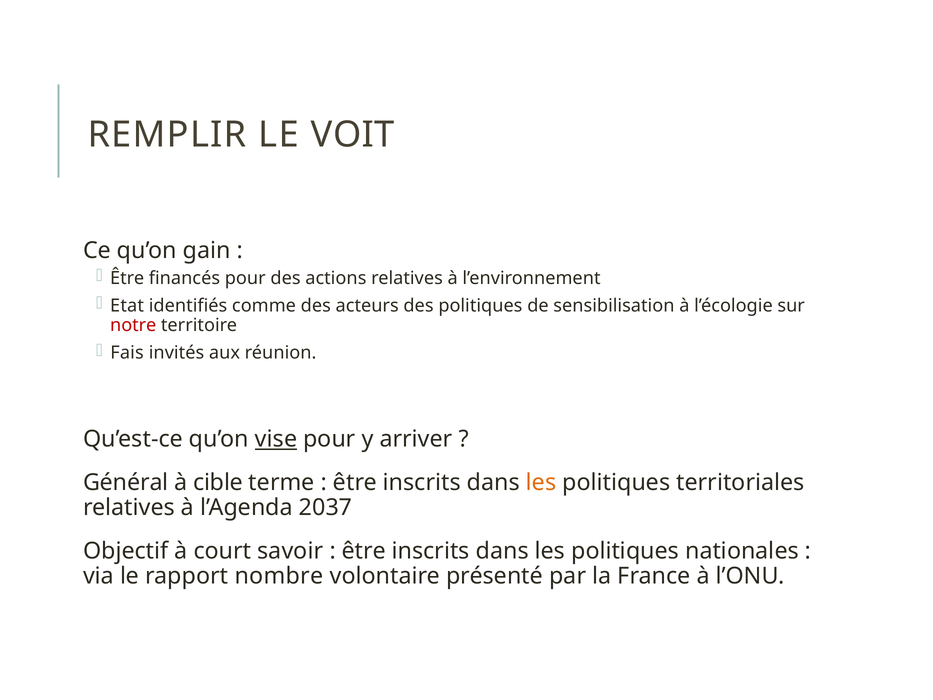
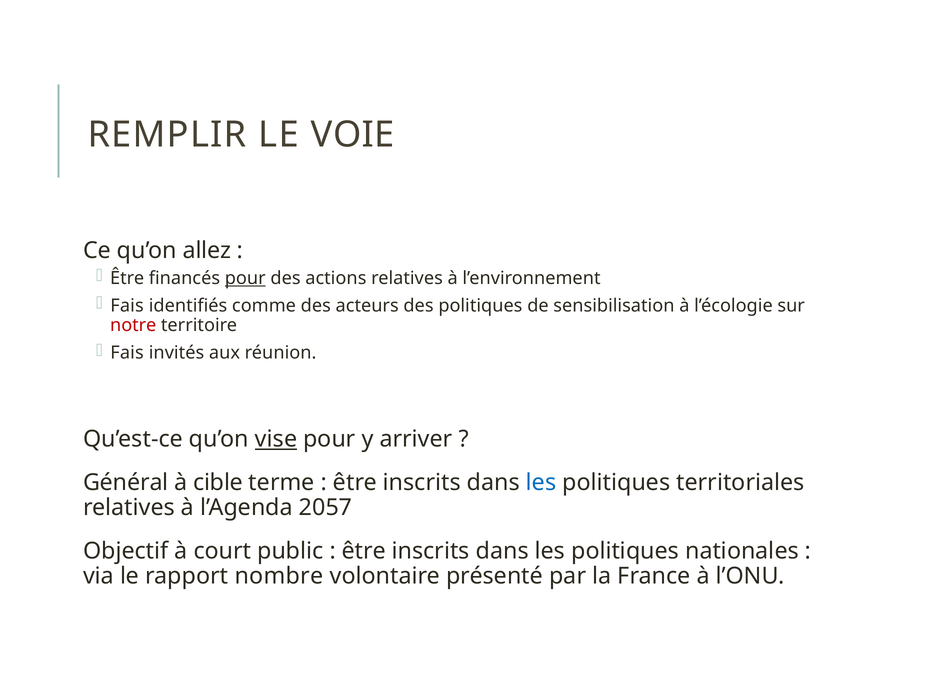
VOIT: VOIT -> VOIE (353, 135)
gain: gain -> allez (207, 250)
pour underline: none -> present (245, 278)
Etat: Etat -> Fais (127, 306)
les colour: orange -> blue (541, 482)
2037: 2037 -> 2057 (326, 508)
savoir: savoir -> public (290, 551)
